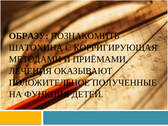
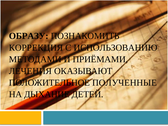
ШАТОХИНА: ШАТОХИНА -> КОРРЕКЦИЯ (36, 48)
КОРРИГИРУЮЩАЯ: КОРРИГИРУЮЩАЯ -> ИСПОЛЬЗОВАНИЮ (115, 48)
ФУНКЦИЯ: ФУНКЦИЯ -> ДЫХАНИЕ (47, 94)
